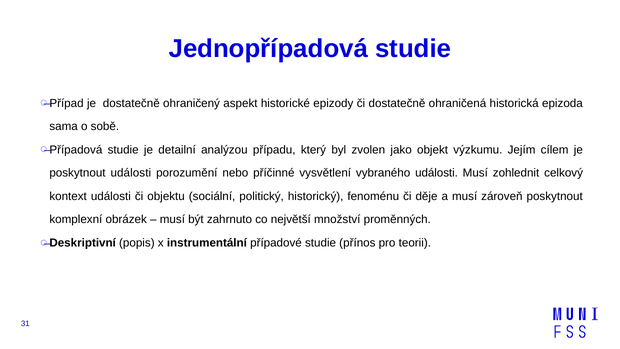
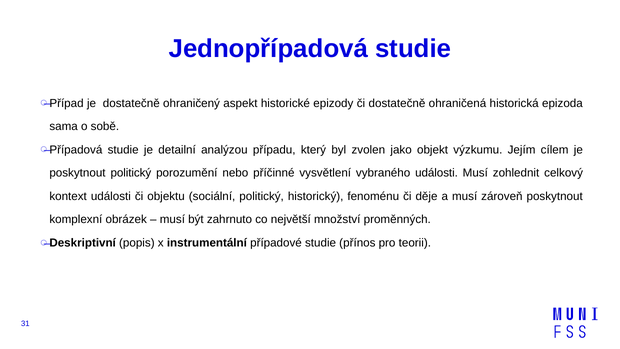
poskytnout události: události -> politický (131, 173)
